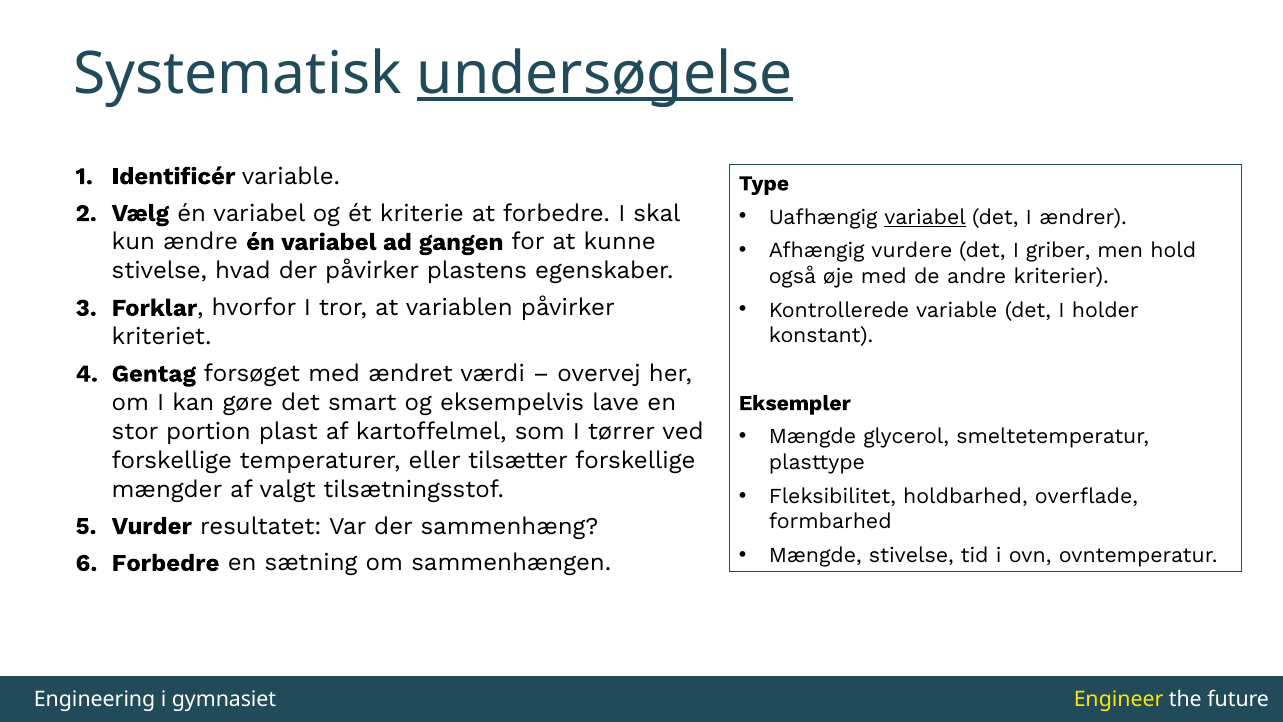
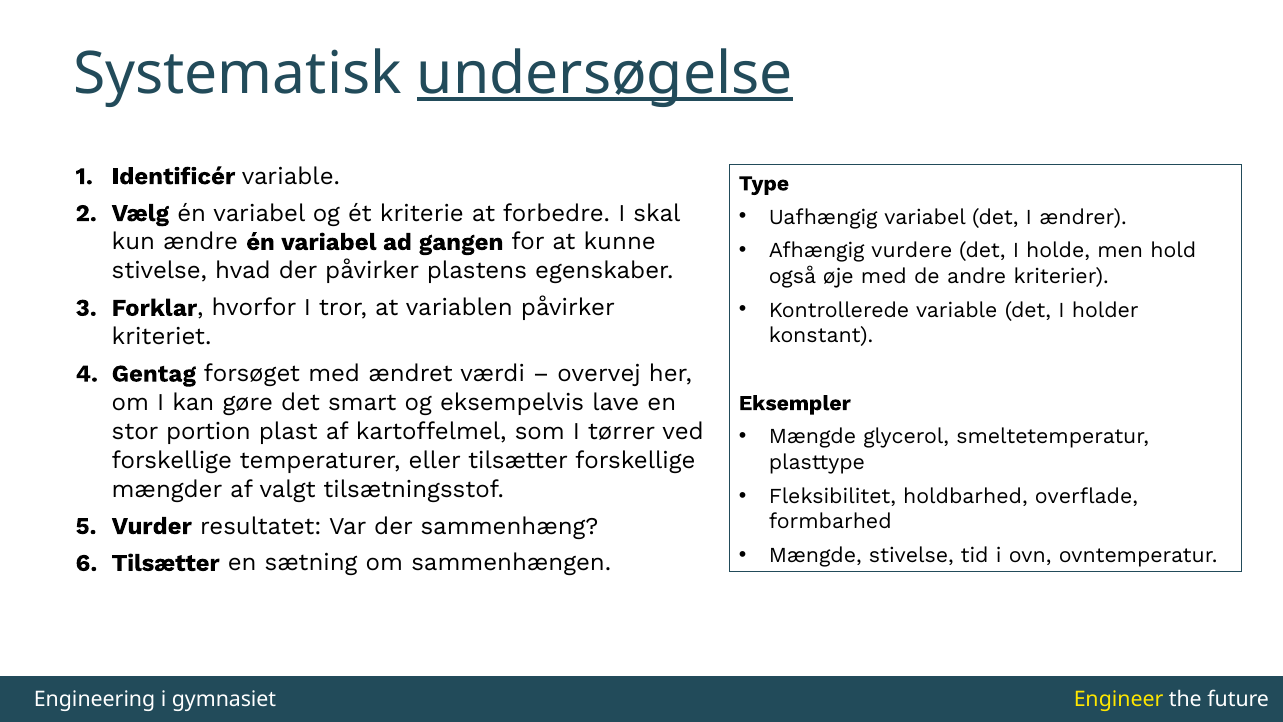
variabel underline: present -> none (925, 217)
griber: griber -> holde (1058, 251)
Forbedre: Forbedre -> Tilsætter (166, 563)
